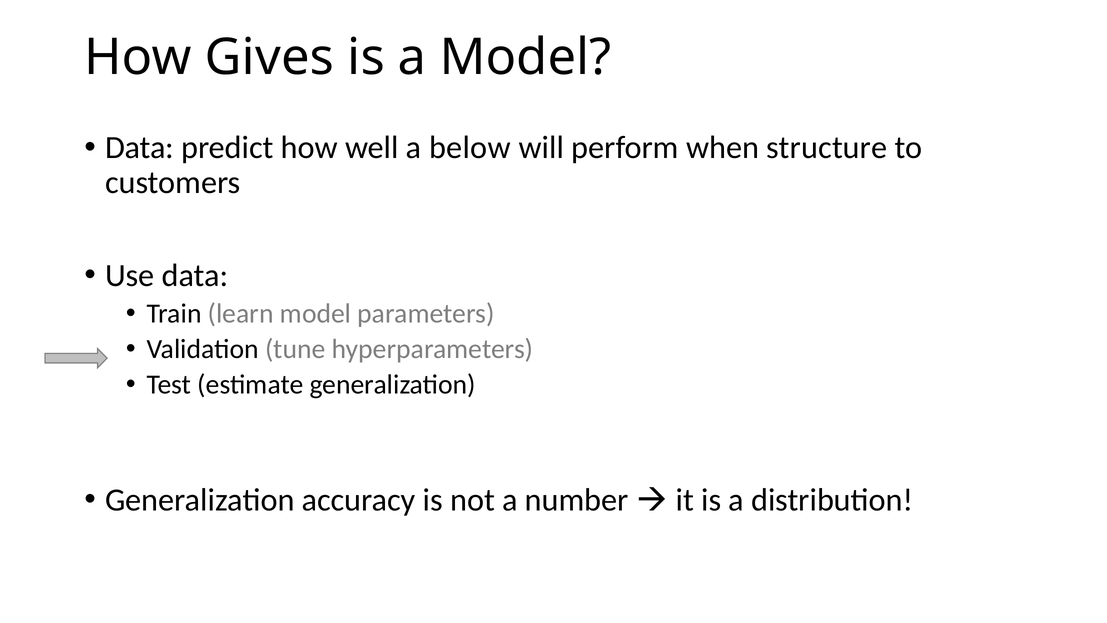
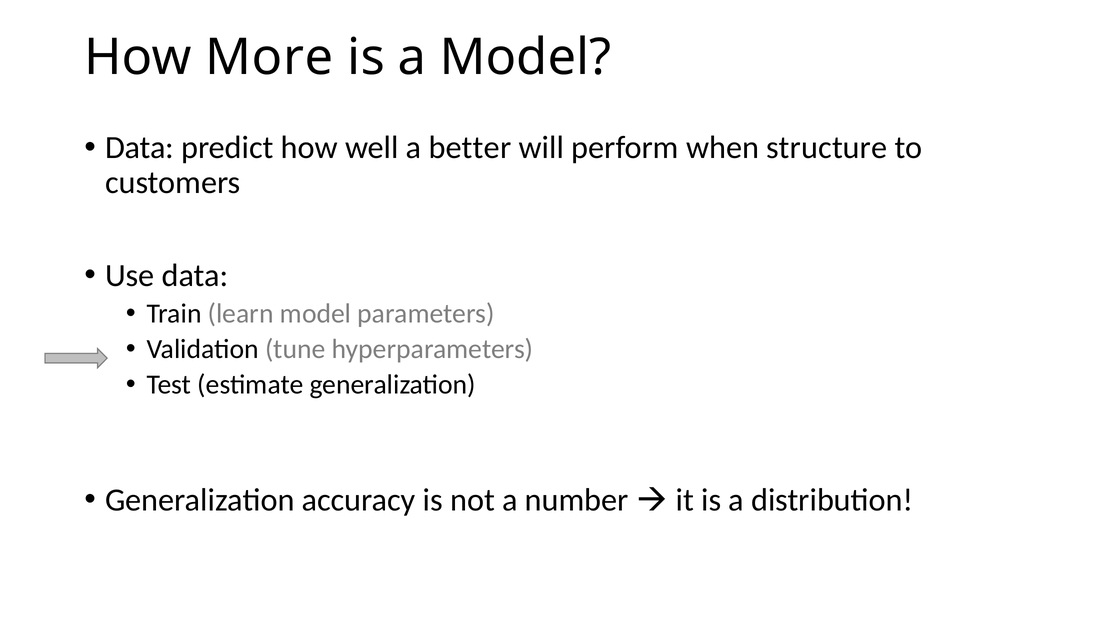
Gives: Gives -> More (269, 57)
below: below -> better (470, 148)
